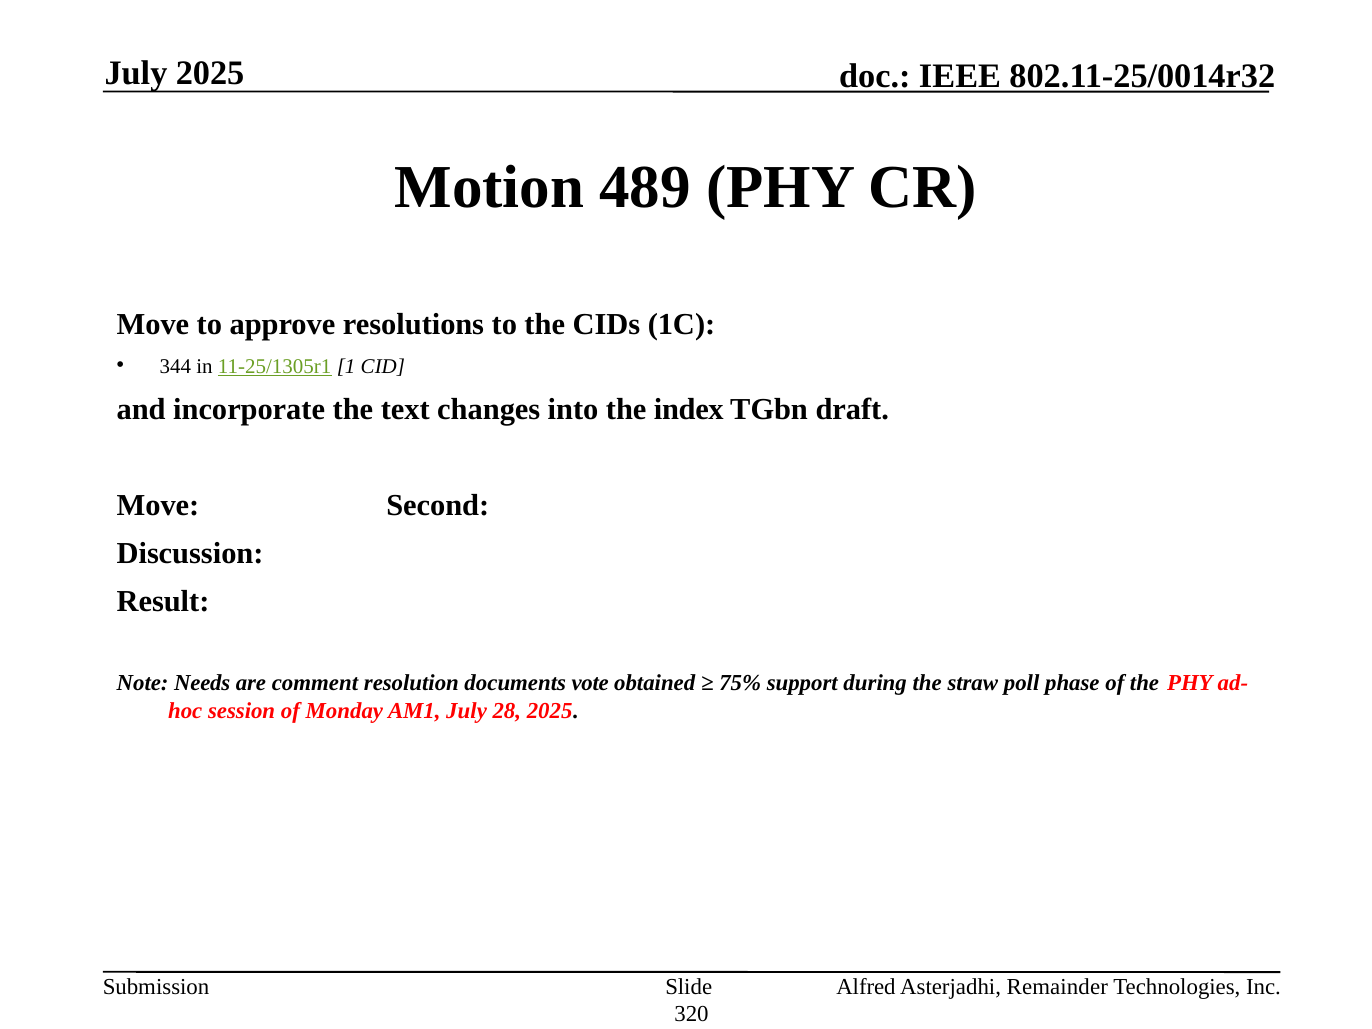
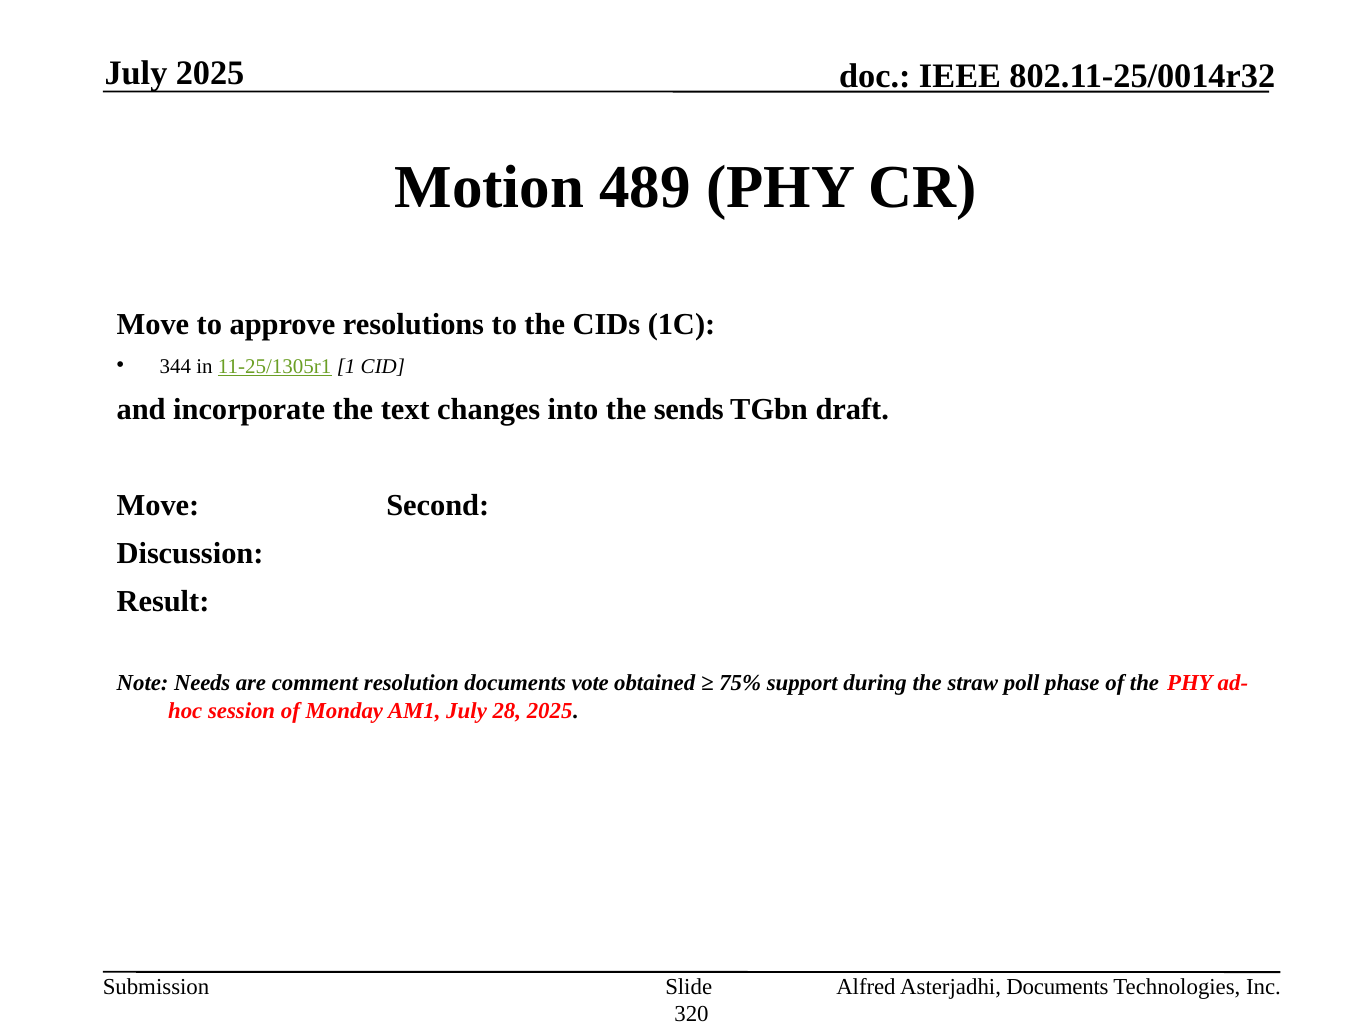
index: index -> sends (689, 409)
Asterjadhi Remainder: Remainder -> Documents (1057, 987)
